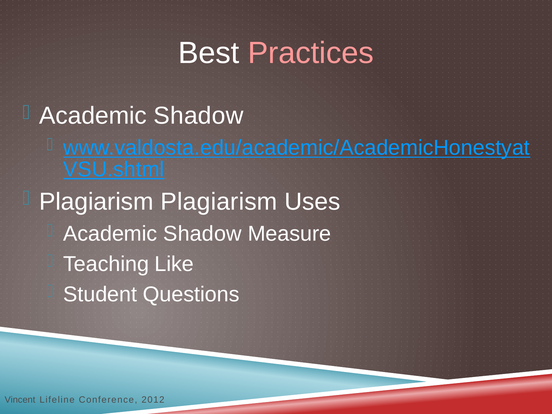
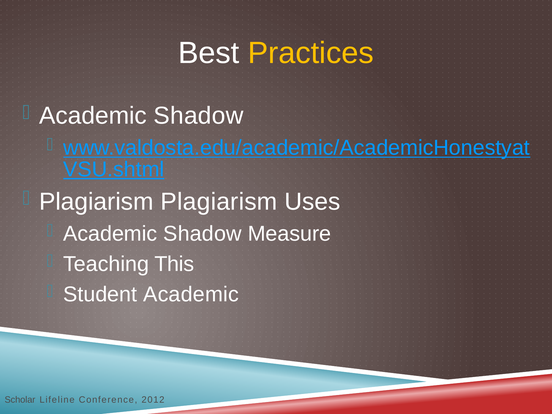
Practices colour: pink -> yellow (311, 53)
Like: Like -> This (174, 264)
Student Questions: Questions -> Academic (191, 294)
Vincent: Vincent -> Scholar (20, 400)
